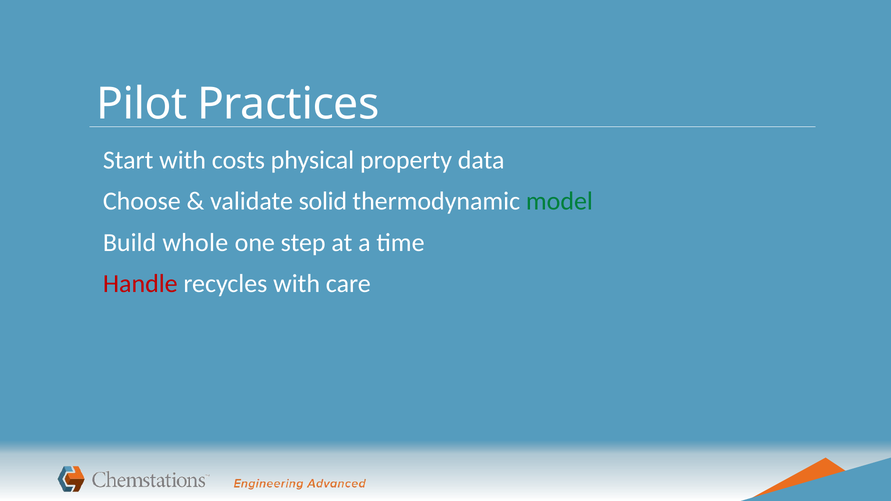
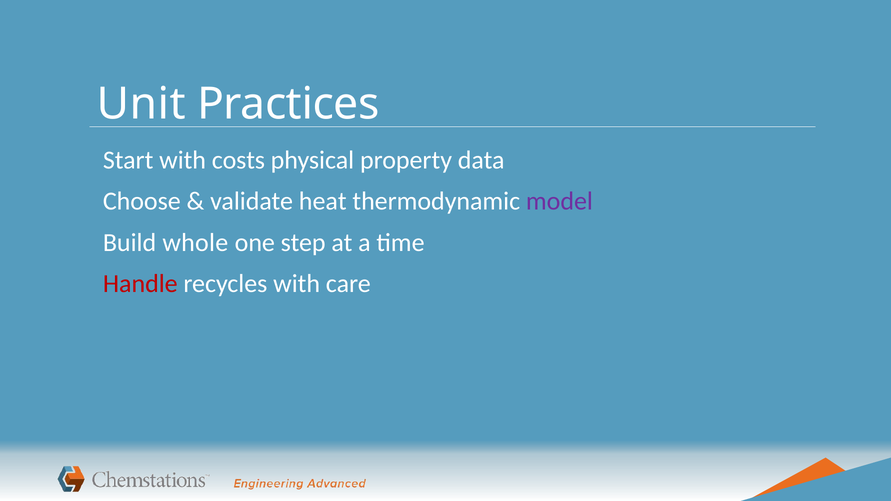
Pilot: Pilot -> Unit (141, 104)
solid: solid -> heat (323, 201)
model colour: green -> purple (559, 201)
